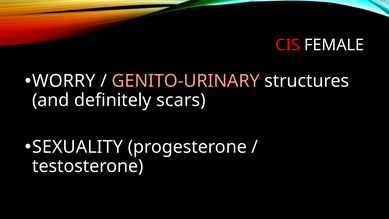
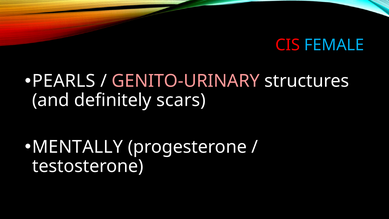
FEMALE colour: white -> light blue (334, 45)
WORRY: WORRY -> PEARLS (64, 81)
SEXUALITY: SEXUALITY -> MENTALLY (78, 147)
